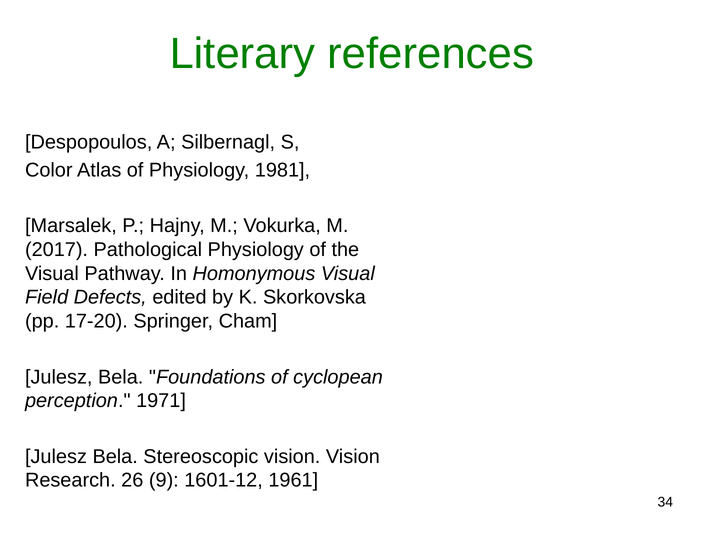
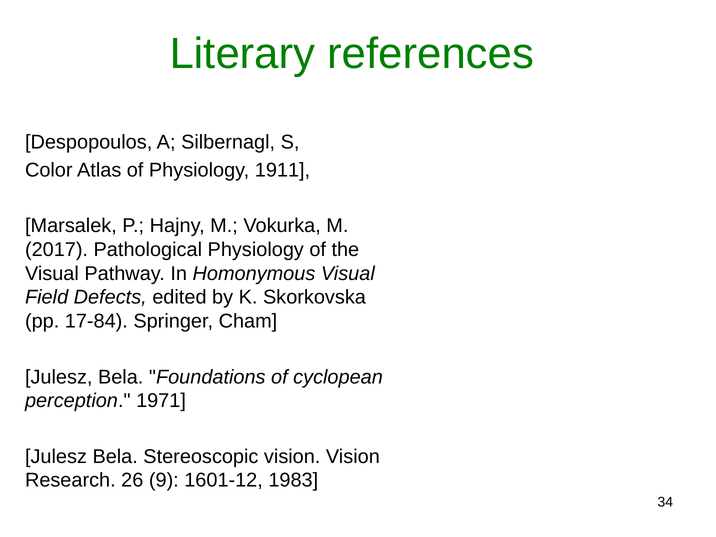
1981: 1981 -> 1911 (282, 170)
17-20: 17-20 -> 17-84 (96, 321)
1961: 1961 -> 1983 (293, 480)
